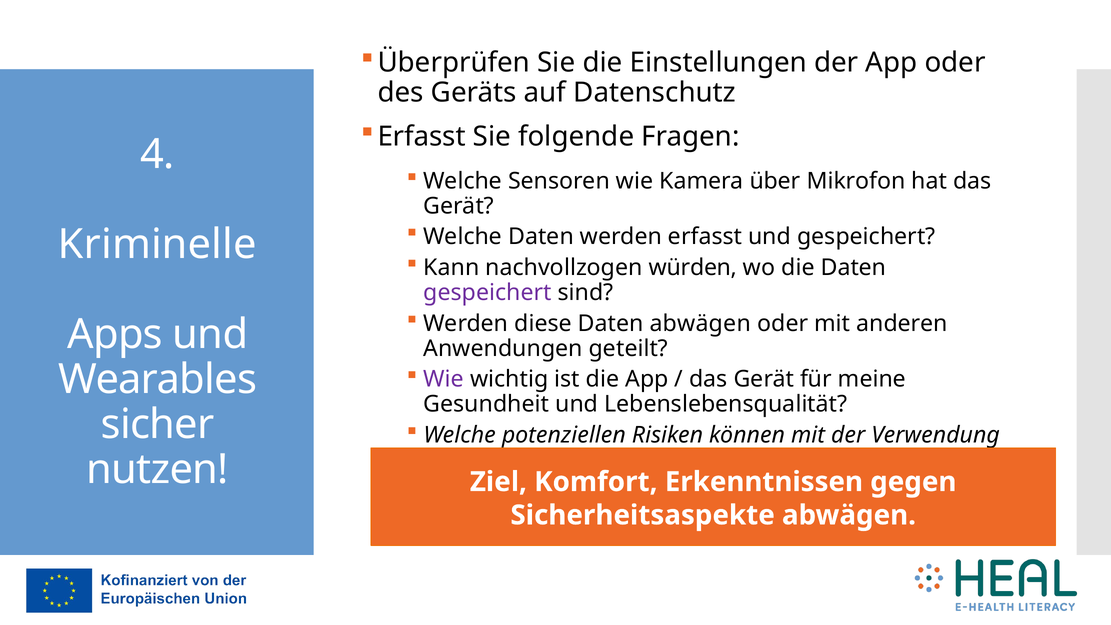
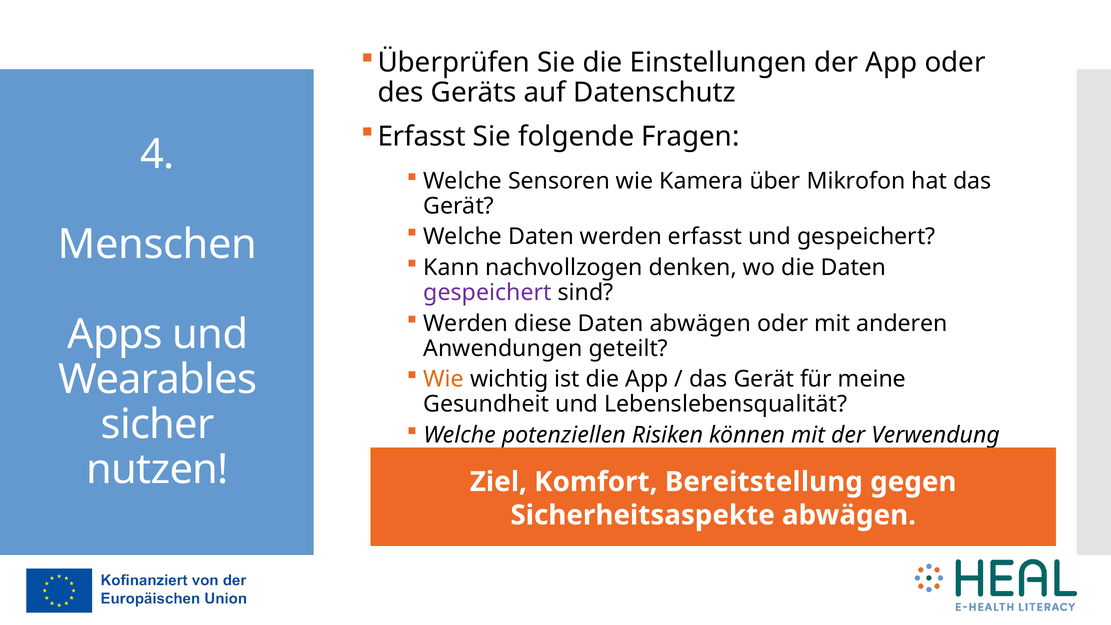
Kriminelle: Kriminelle -> Menschen (158, 244)
würden: würden -> denken (693, 267)
Wie colour: purple -> orange (444, 379)
Erkenntnissen: Erkenntnissen -> Bereitstellung (764, 482)
